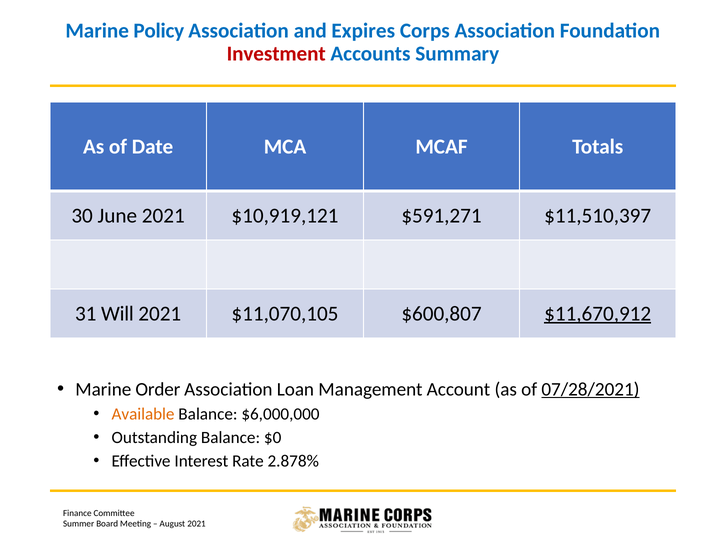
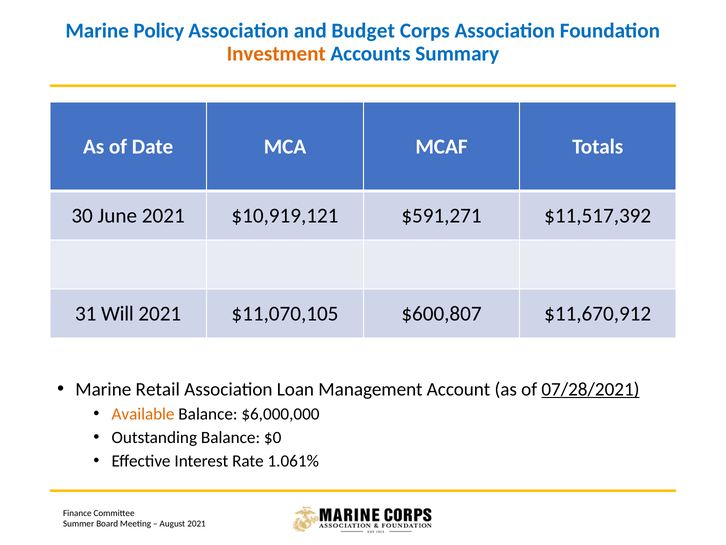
Expires: Expires -> Budget (363, 31)
Investment colour: red -> orange (276, 54)
$11,510,397: $11,510,397 -> $11,517,392 (598, 216)
$11,670,912 underline: present -> none (598, 313)
Order: Order -> Retail (158, 389)
2.878%: 2.878% -> 1.061% (293, 461)
